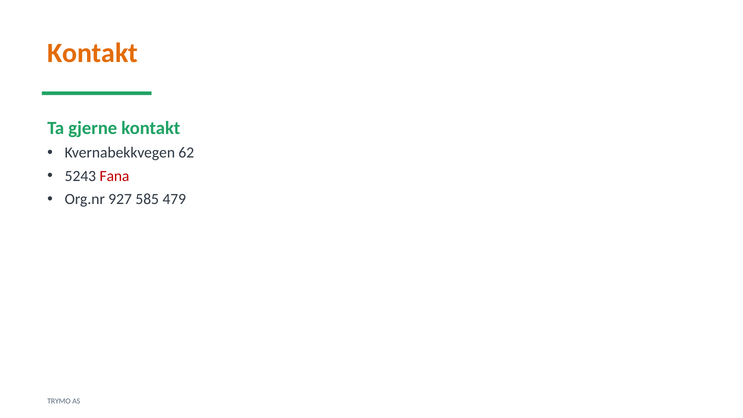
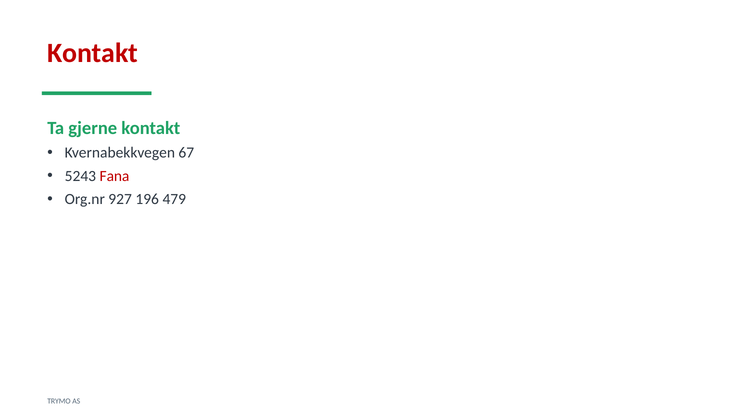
Kontakt colour: orange -> red (93, 53)
62: 62 -> 67 (186, 153)
585: 585 -> 196 (147, 199)
